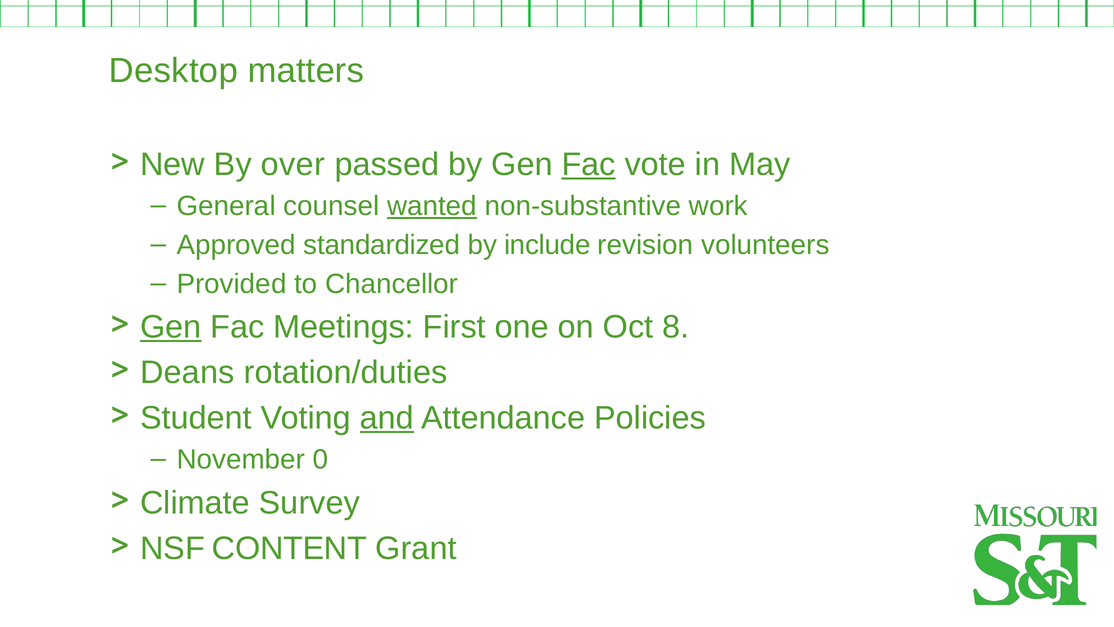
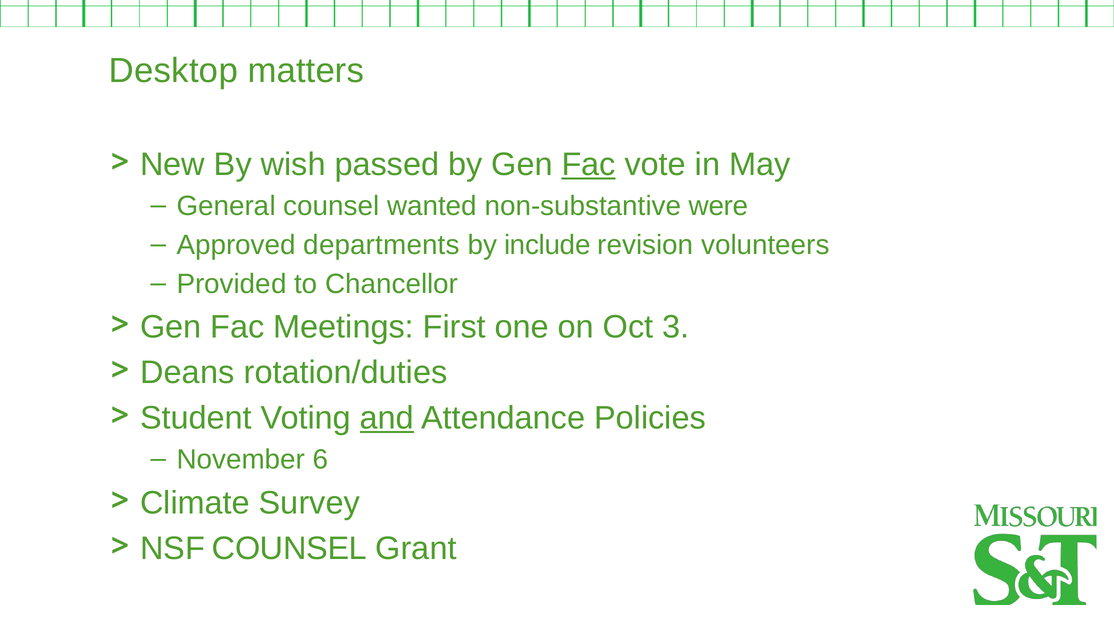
over: over -> wish (293, 164)
wanted underline: present -> none (432, 206)
work: work -> were (718, 206)
standardized: standardized -> departments (382, 245)
Gen underline: present -> none (171, 327)
8: 8 -> 3 (676, 327)
0: 0 -> 6 (321, 459)
NSF CONTENT: CONTENT -> COUNSEL (289, 548)
